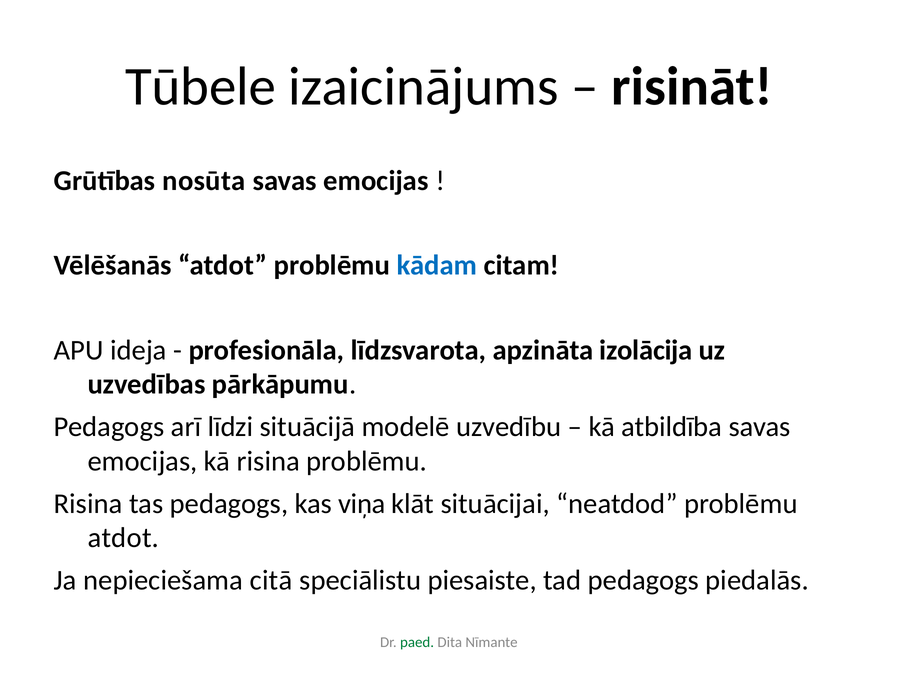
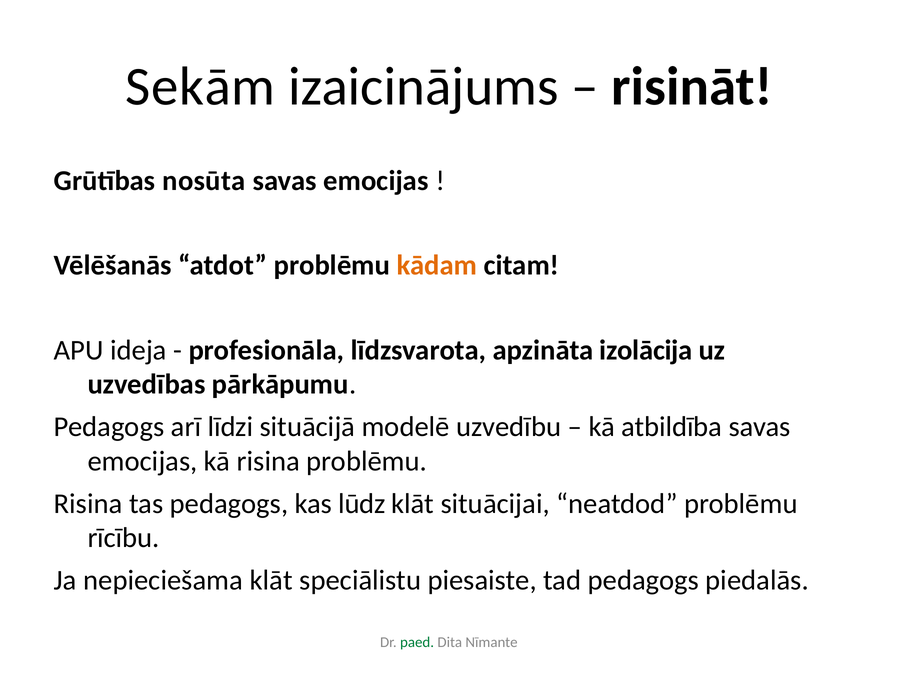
Tūbele: Tūbele -> Sekām (200, 87)
kādam colour: blue -> orange (437, 266)
viņa: viņa -> lūdz (362, 504)
atdot: atdot -> rīcību (124, 538)
nepieciešama citā: citā -> klāt (271, 581)
